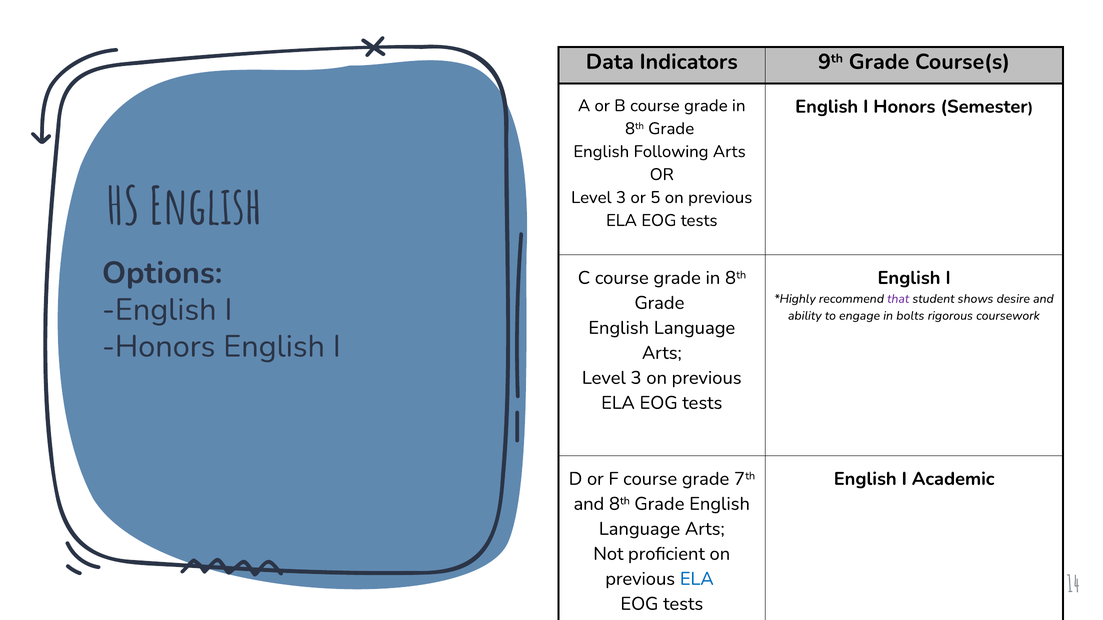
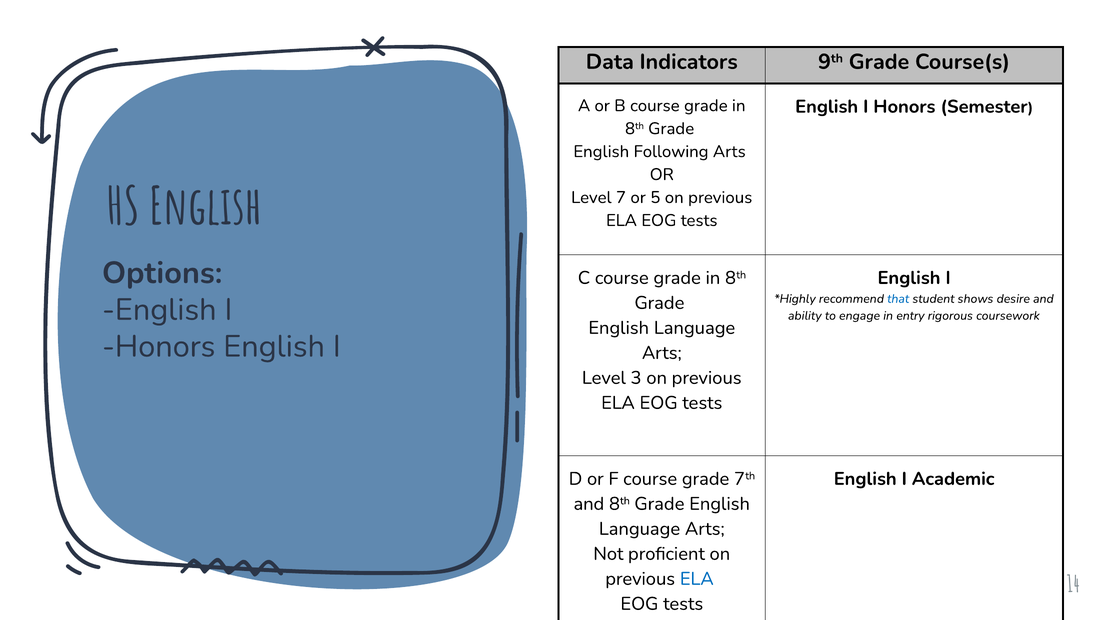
3: 3 -> 7 (621, 198)
that colour: purple -> blue (898, 299)
bolts: bolts -> entry (910, 316)
